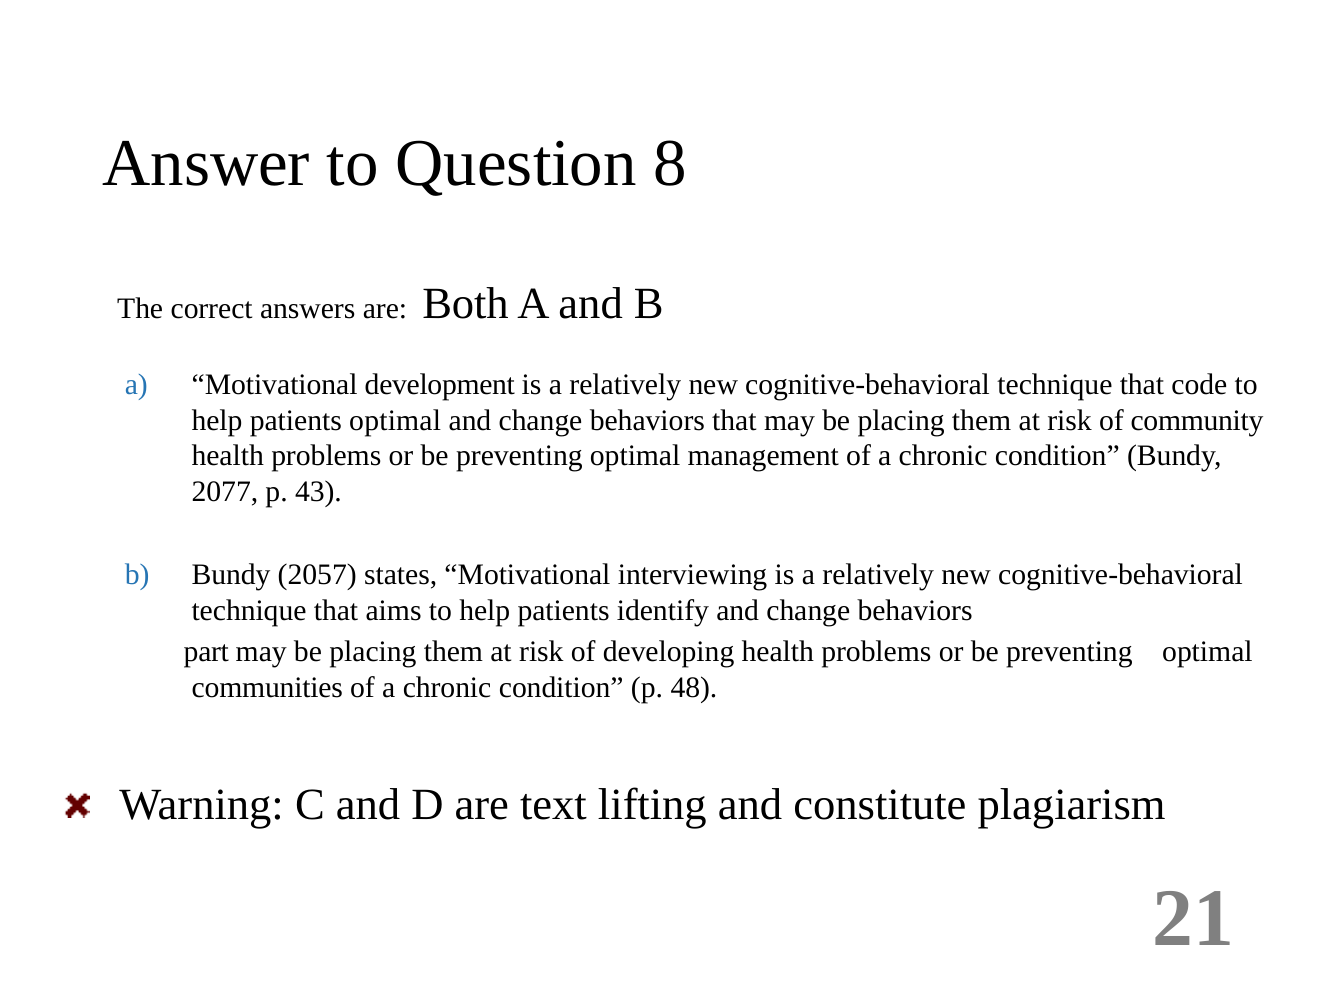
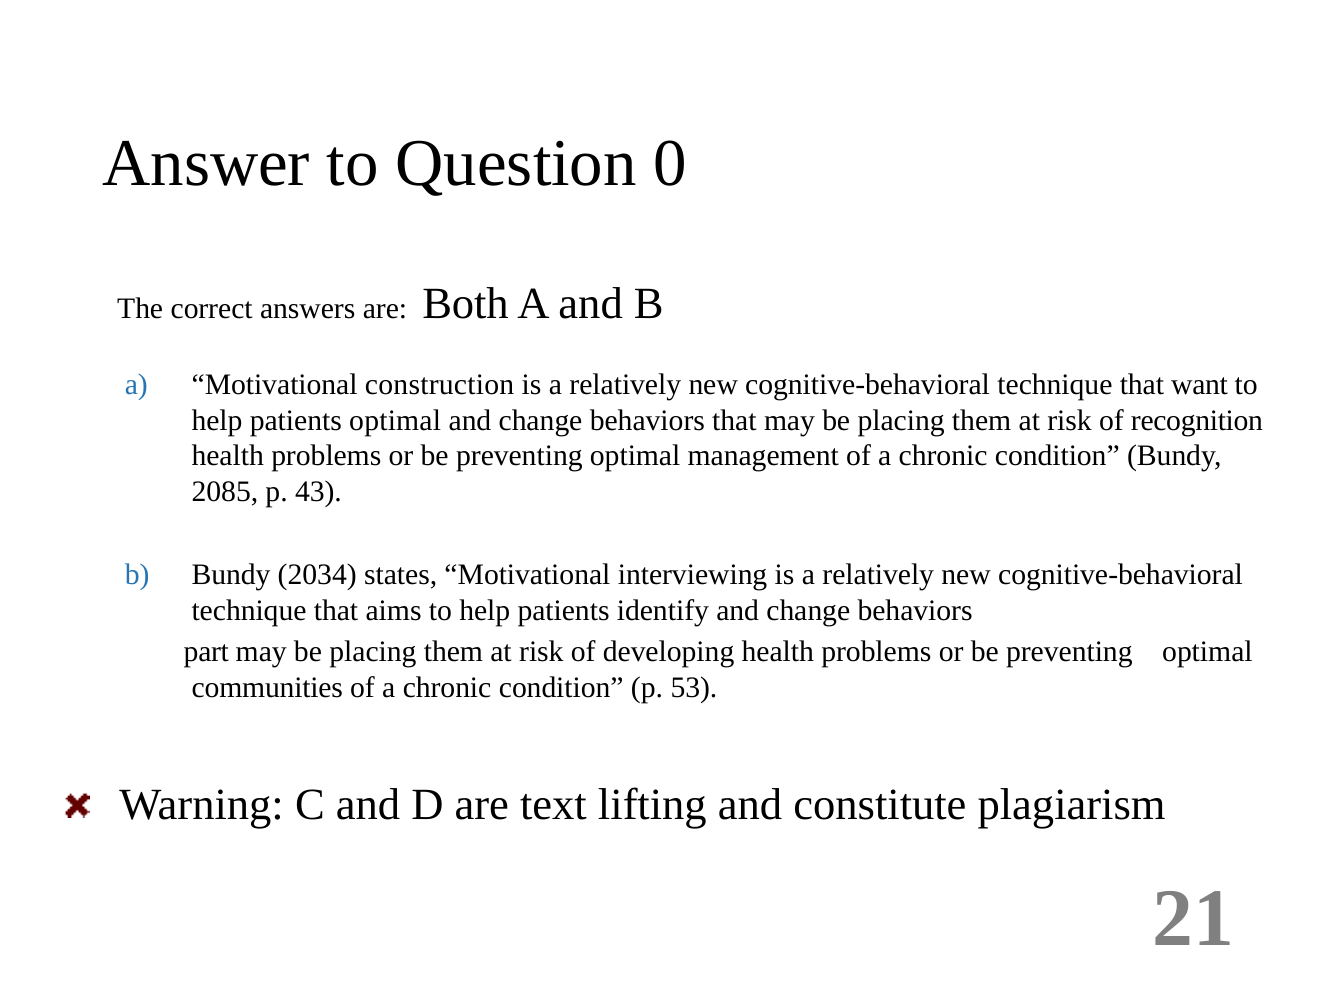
8: 8 -> 0 (670, 163)
development: development -> construction (440, 385)
code: code -> want (1200, 385)
community: community -> recognition (1197, 420)
2077: 2077 -> 2085 (225, 491)
2057: 2057 -> 2034 (317, 575)
48: 48 -> 53 (694, 687)
